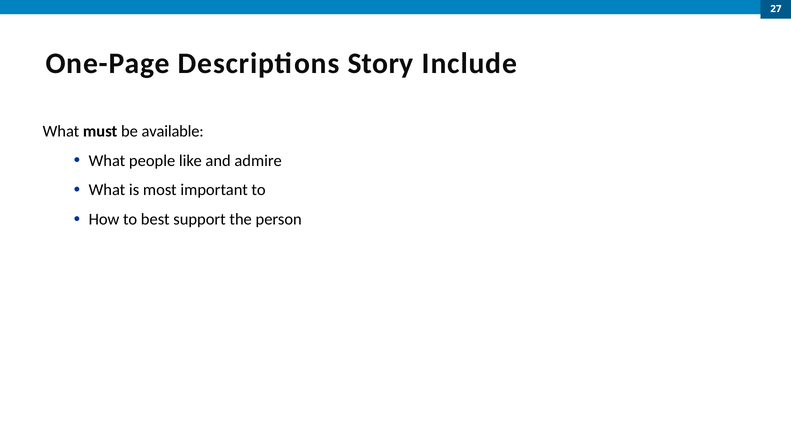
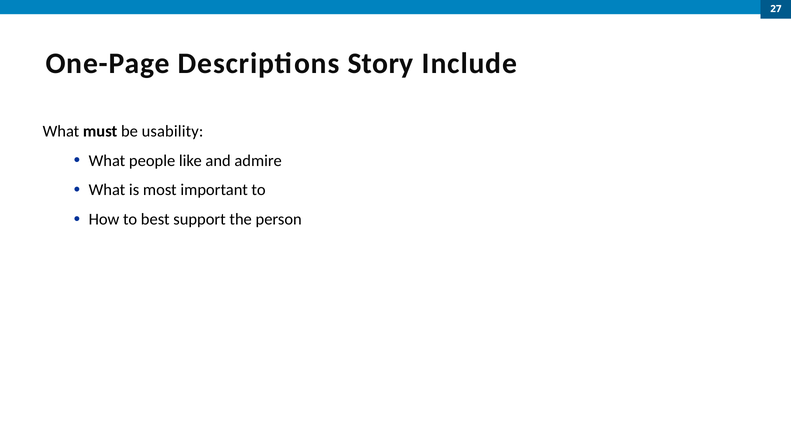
available: available -> usability (173, 131)
